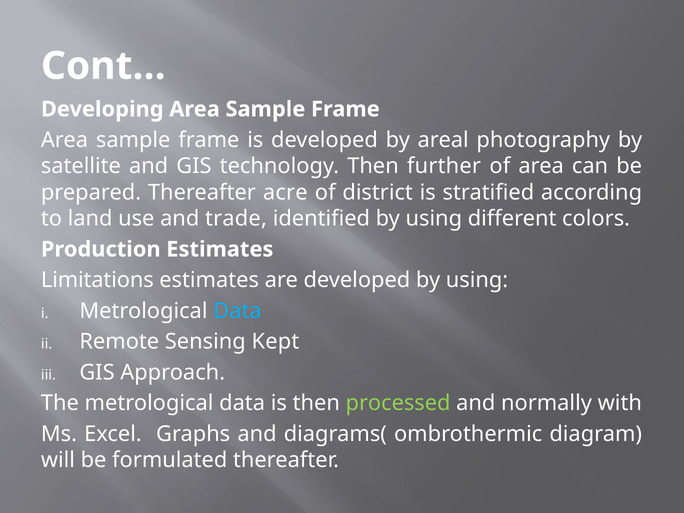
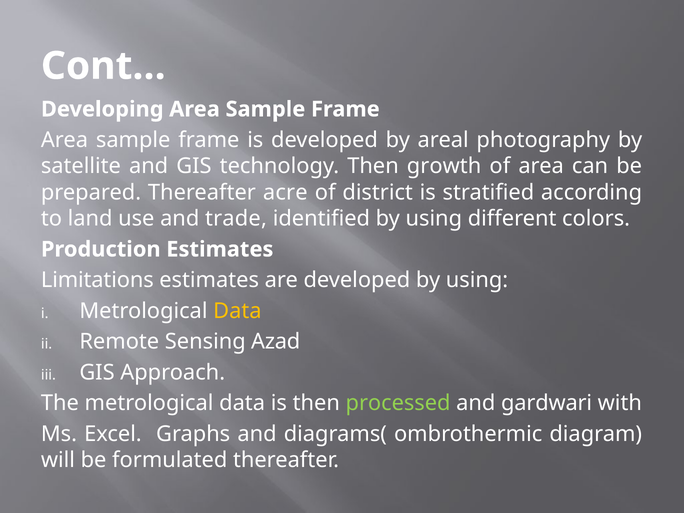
further: further -> growth (444, 166)
Data colour: light blue -> yellow (237, 311)
Kept: Kept -> Azad (276, 342)
normally: normally -> gardwari (547, 403)
